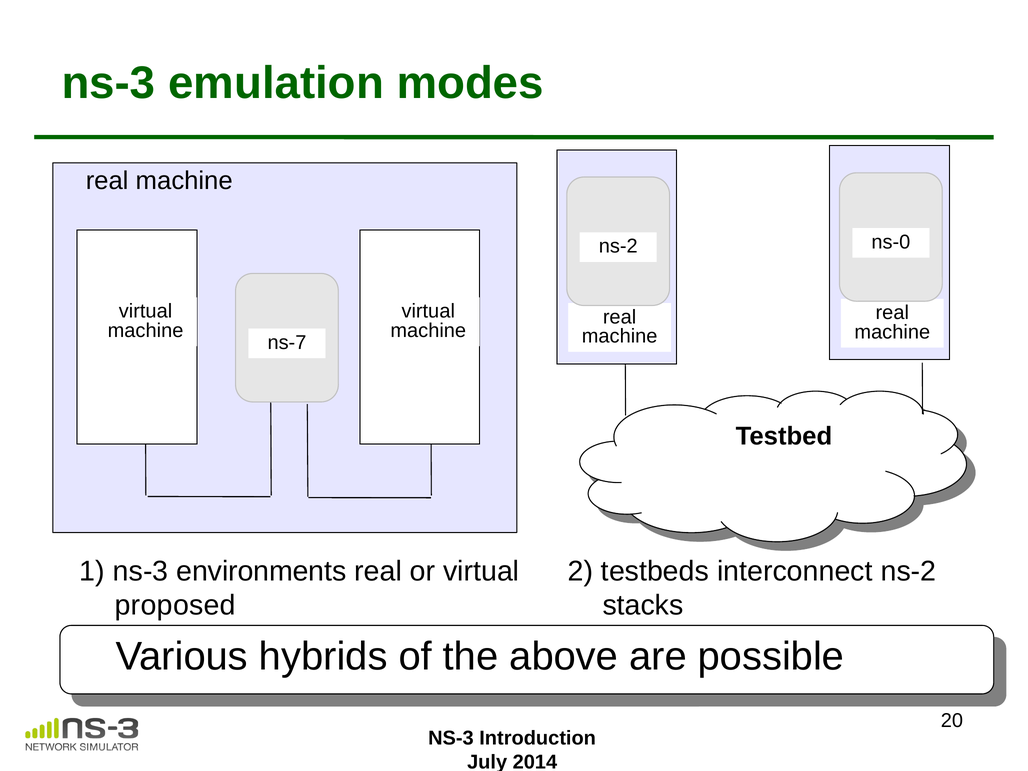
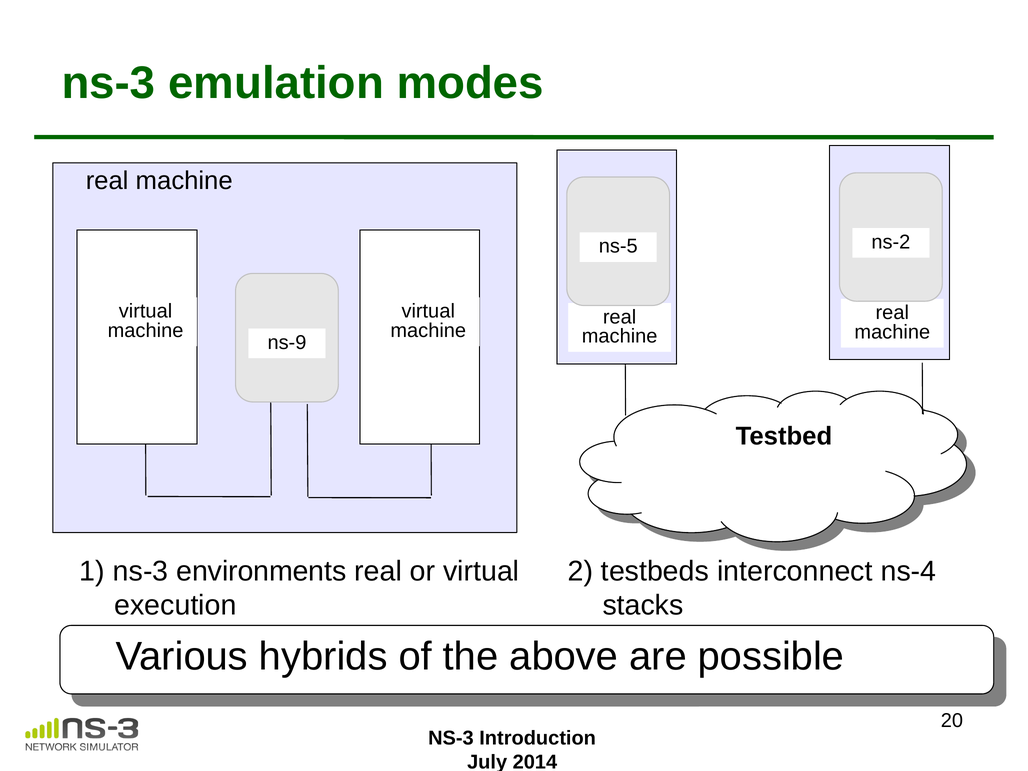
ns-0: ns-0 -> ns-2 (891, 242)
ns-2: ns-2 -> ns-5 (618, 246)
ns-7: ns-7 -> ns-9 (287, 343)
interconnect ns-2: ns-2 -> ns-4 (908, 571)
proposed: proposed -> execution (175, 605)
